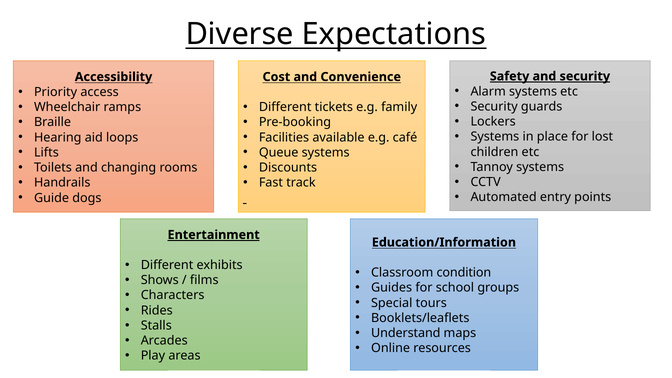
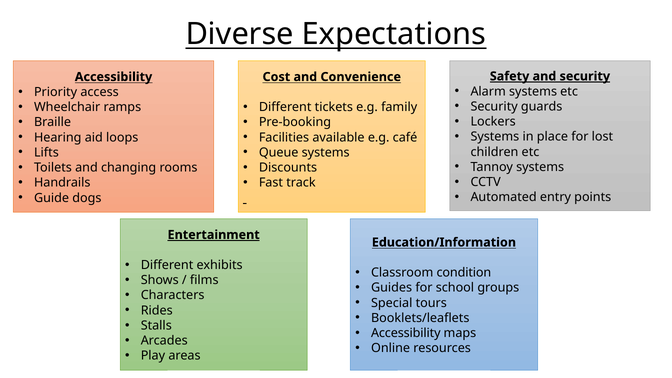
Understand: Understand -> Accessibility (406, 333)
